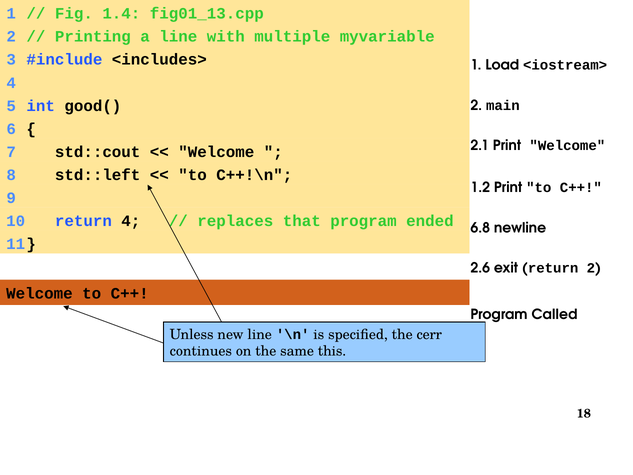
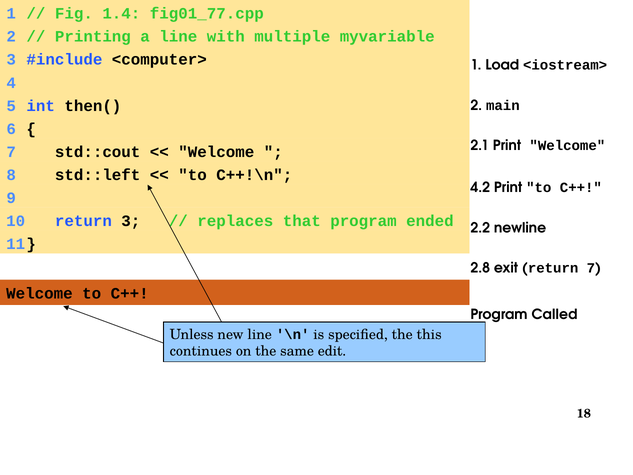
fig01_13.cpp: fig01_13.cpp -> fig01_77.cpp (207, 14)
<includes>: <includes> -> <computer> (159, 60)
good(: good( -> then( (93, 106)
1.2: 1.2 -> 4.2 (480, 188)
return 4: 4 -> 3 (131, 221)
6.8: 6.8 -> 2.2 (480, 228)
2.6: 2.6 -> 2.8 (480, 268)
return 2: 2 -> 7 (591, 268)
cerr: cerr -> this (429, 334)
this: this -> edit (332, 351)
